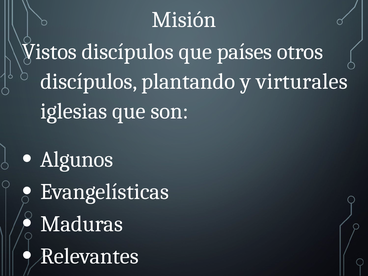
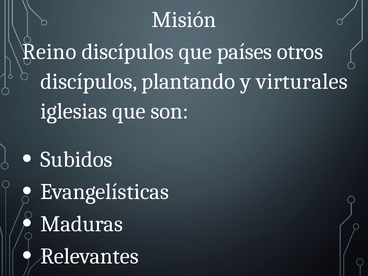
Vistos: Vistos -> Reino (49, 52)
Algunos: Algunos -> Subidos (76, 159)
